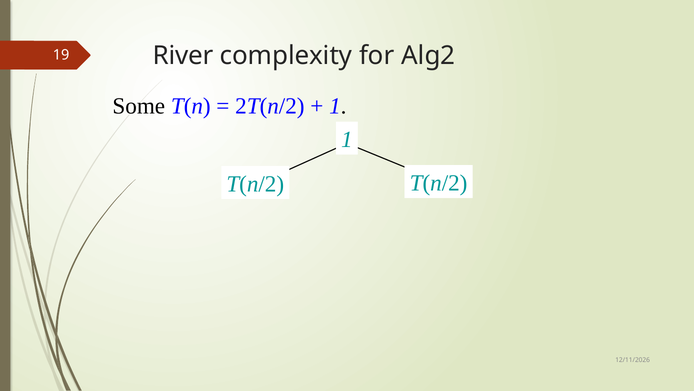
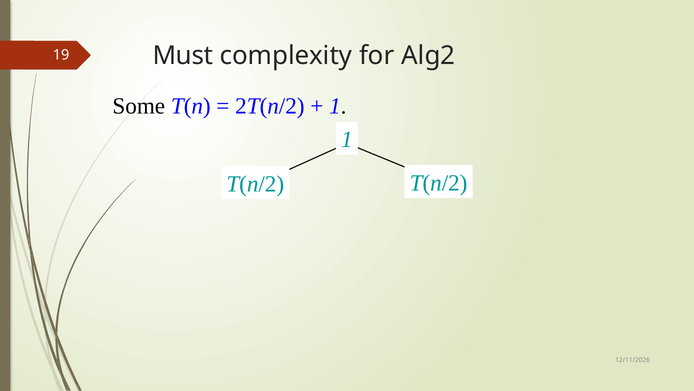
River: River -> Must (183, 56)
